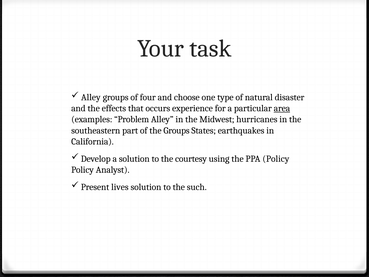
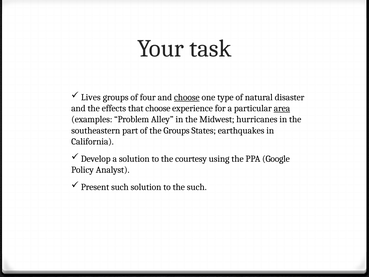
Alley: Alley -> Lives (91, 97)
choose underline: none -> present (187, 97)
that occurs: occurs -> choose (158, 108)
PPA Policy: Policy -> Google (276, 159)
Present lives: lives -> such (120, 187)
